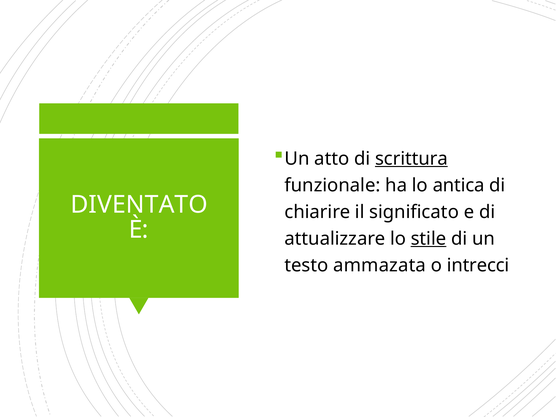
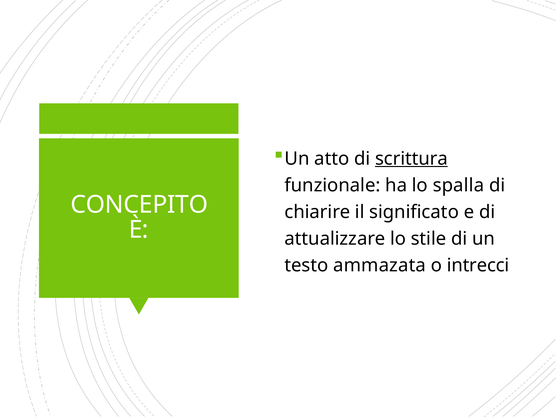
antica: antica -> spalla (458, 185)
DIVENTATO: DIVENTATO -> CONCEPITO (139, 205)
stile underline: present -> none (429, 239)
